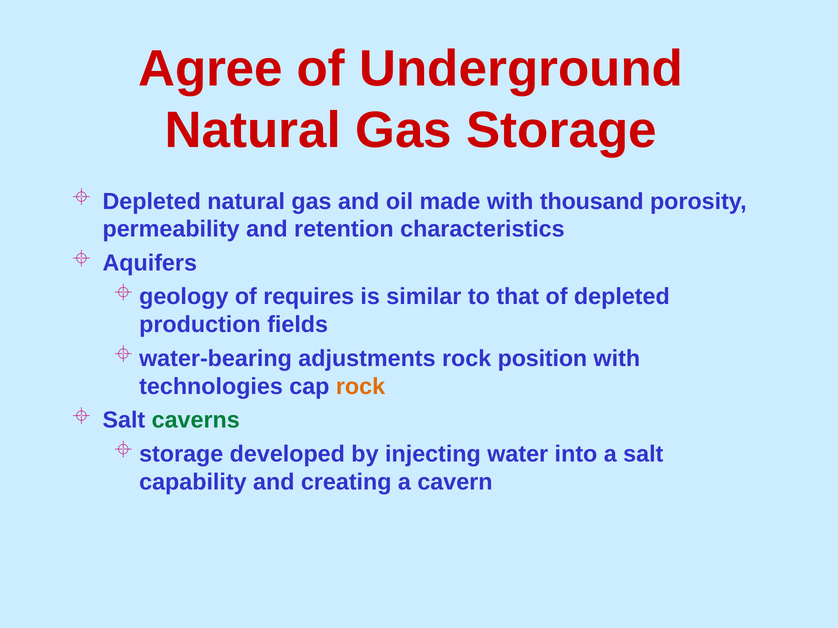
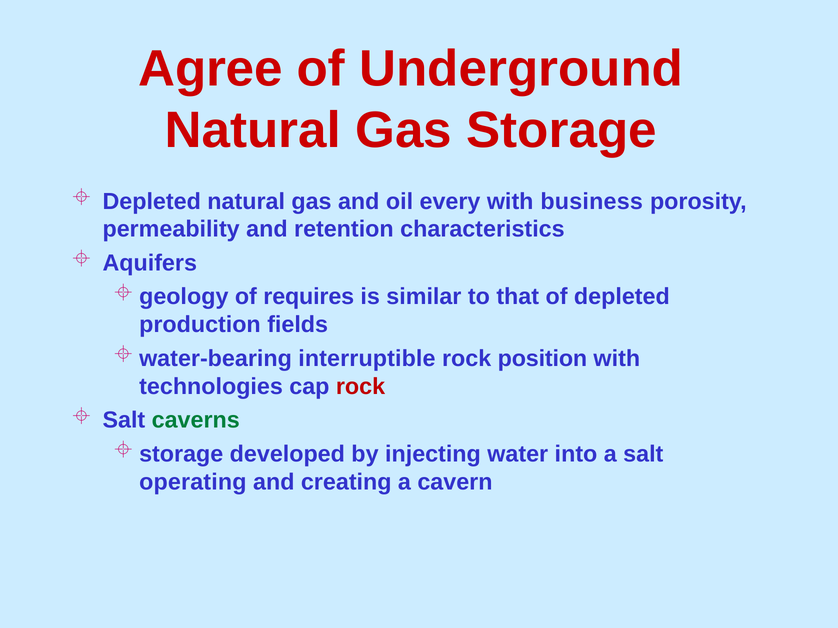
made: made -> every (450, 201)
thousand: thousand -> business (592, 201)
adjustments: adjustments -> interruptible (367, 359)
rock colour: orange -> red (361, 387)
capability: capability -> operating (193, 482)
